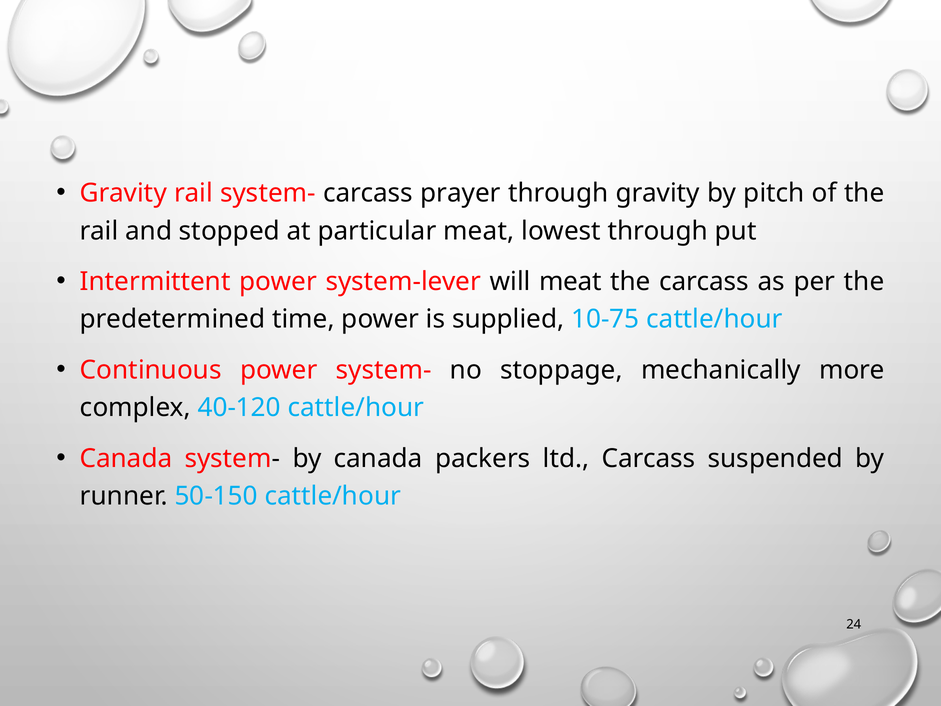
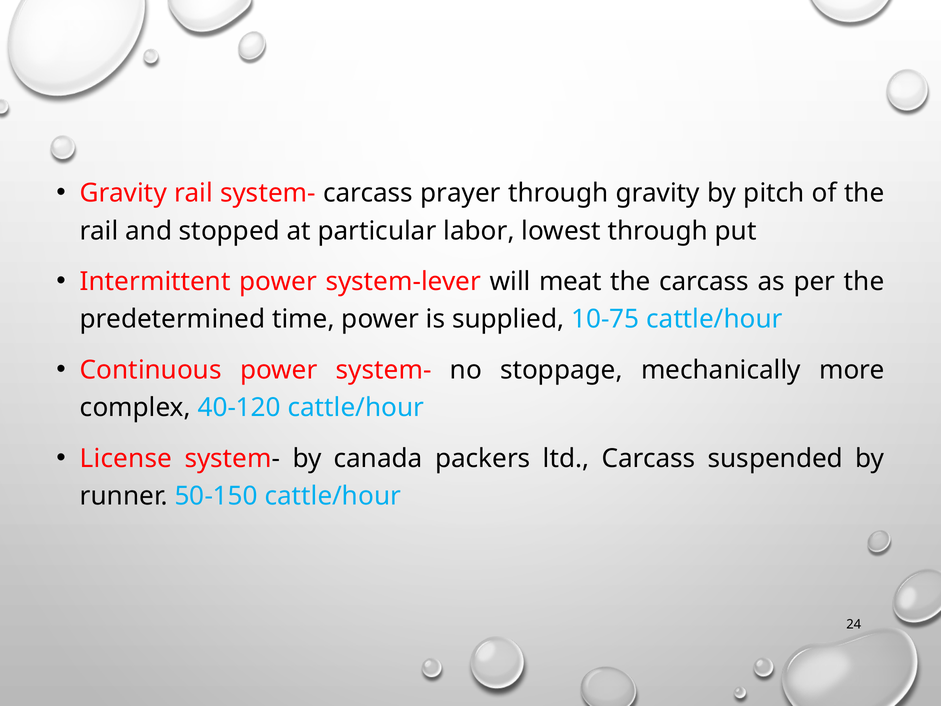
particular meat: meat -> labor (479, 231)
Canada: Canada -> License (126, 458)
